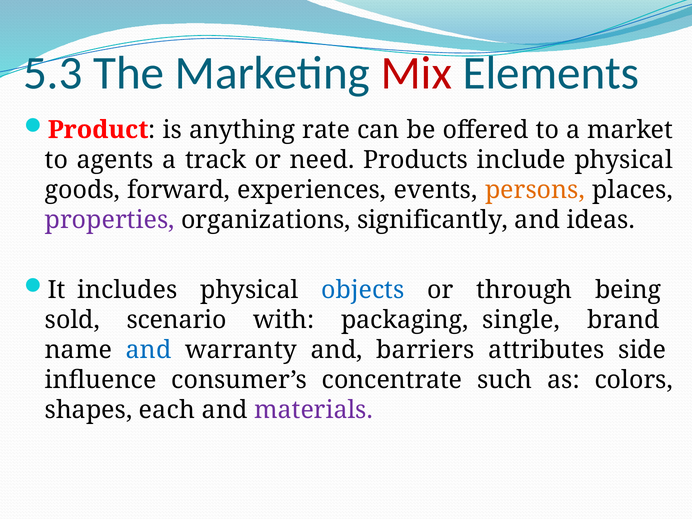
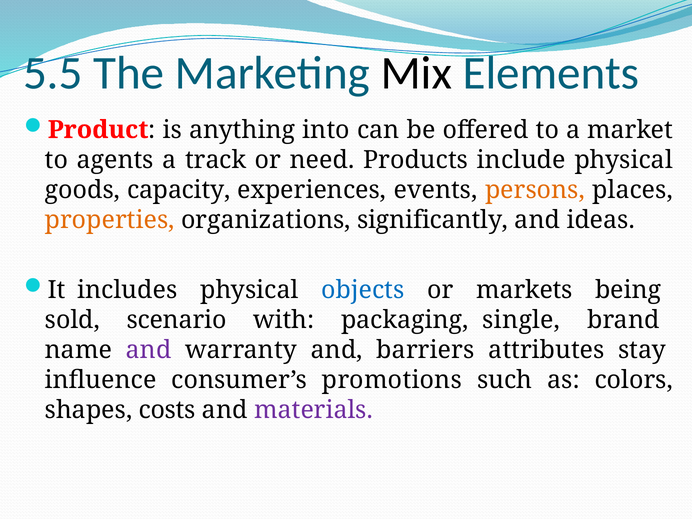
5.3: 5.3 -> 5.5 (53, 73)
Mix colour: red -> black (416, 73)
rate: rate -> into (326, 130)
forward: forward -> capacity (179, 190)
properties colour: purple -> orange (110, 220)
through: through -> markets (524, 290)
and colour: blue -> purple (149, 350)
side: side -> stay (642, 350)
concentrate: concentrate -> promotions (392, 380)
each: each -> costs (167, 410)
